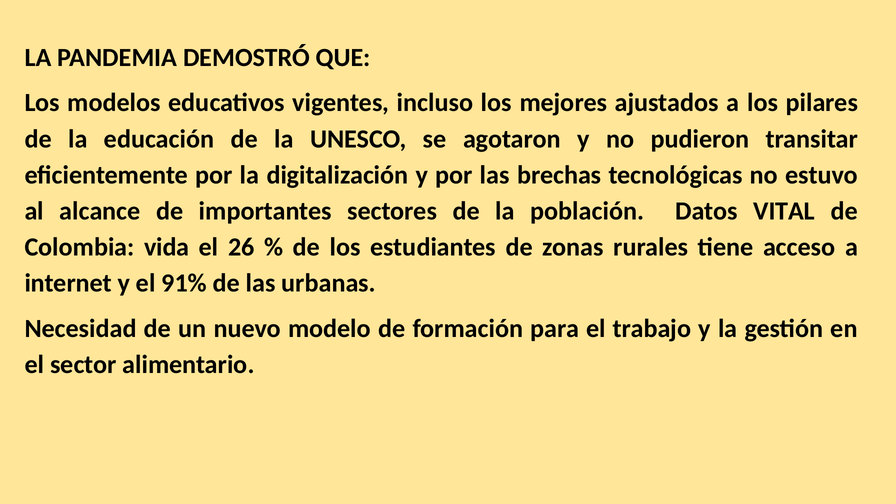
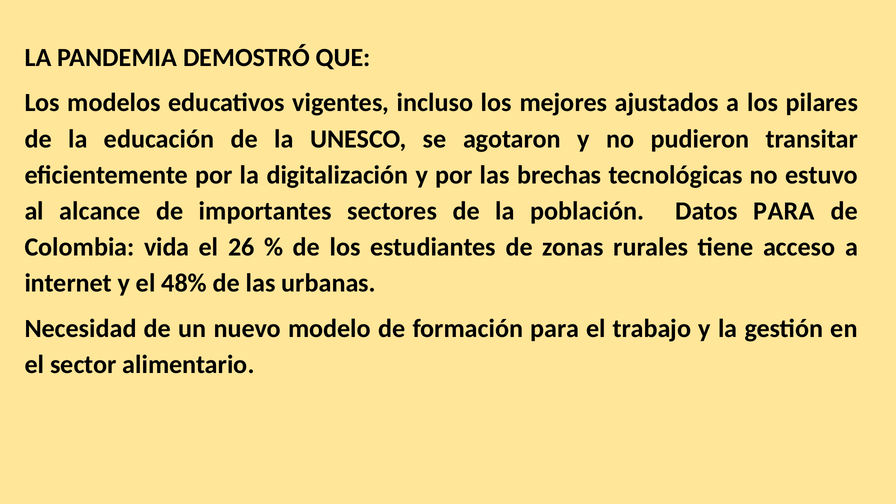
Datos VITAL: VITAL -> PARA (784, 211)
91%: 91% -> 48% (184, 283)
